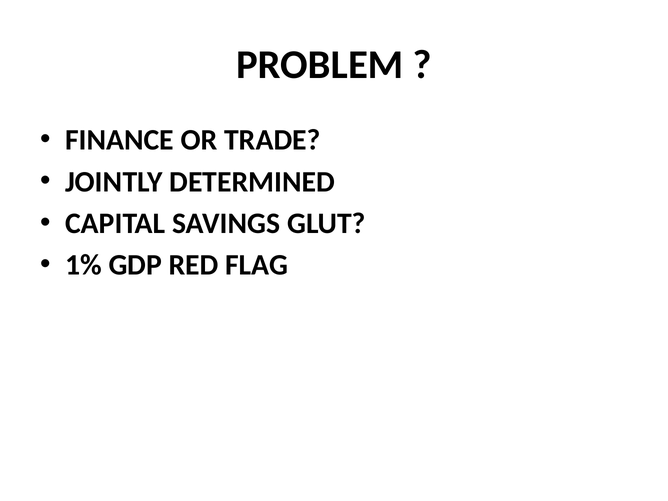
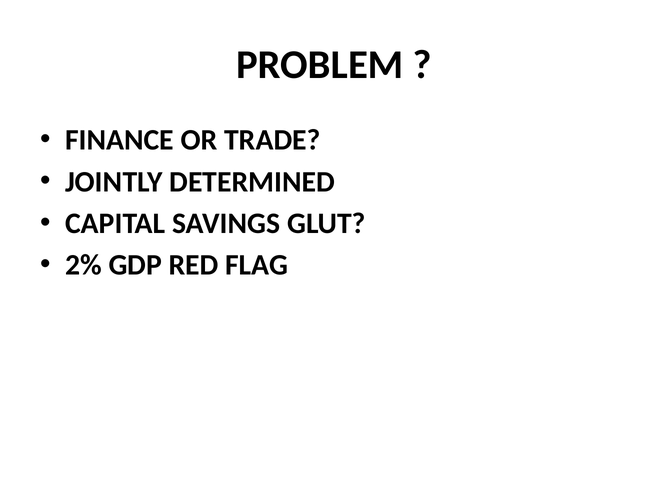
1%: 1% -> 2% (83, 265)
